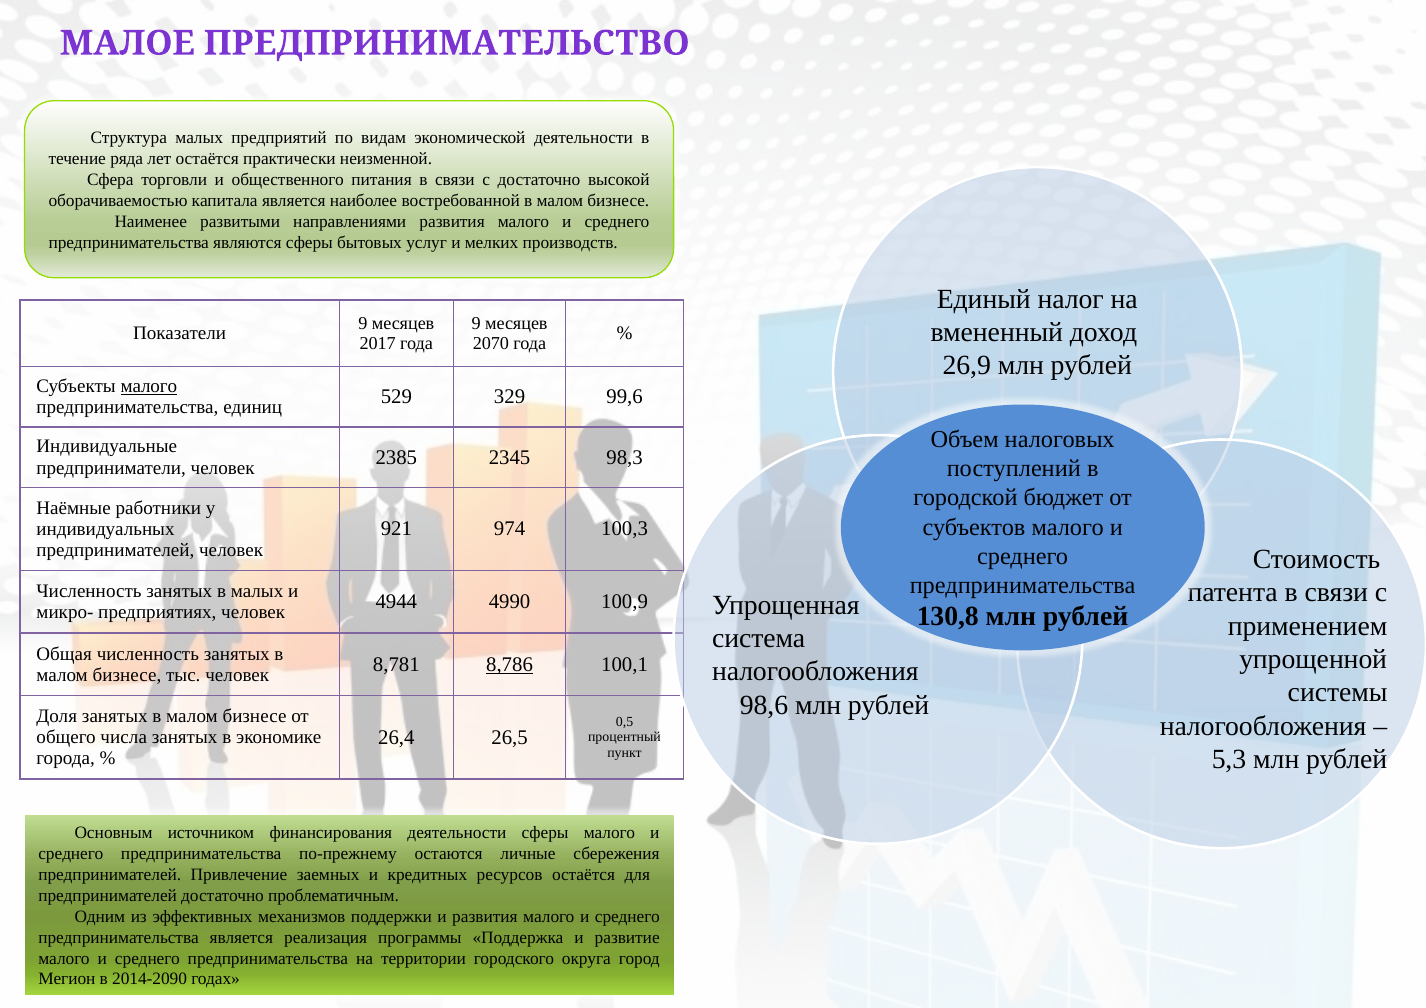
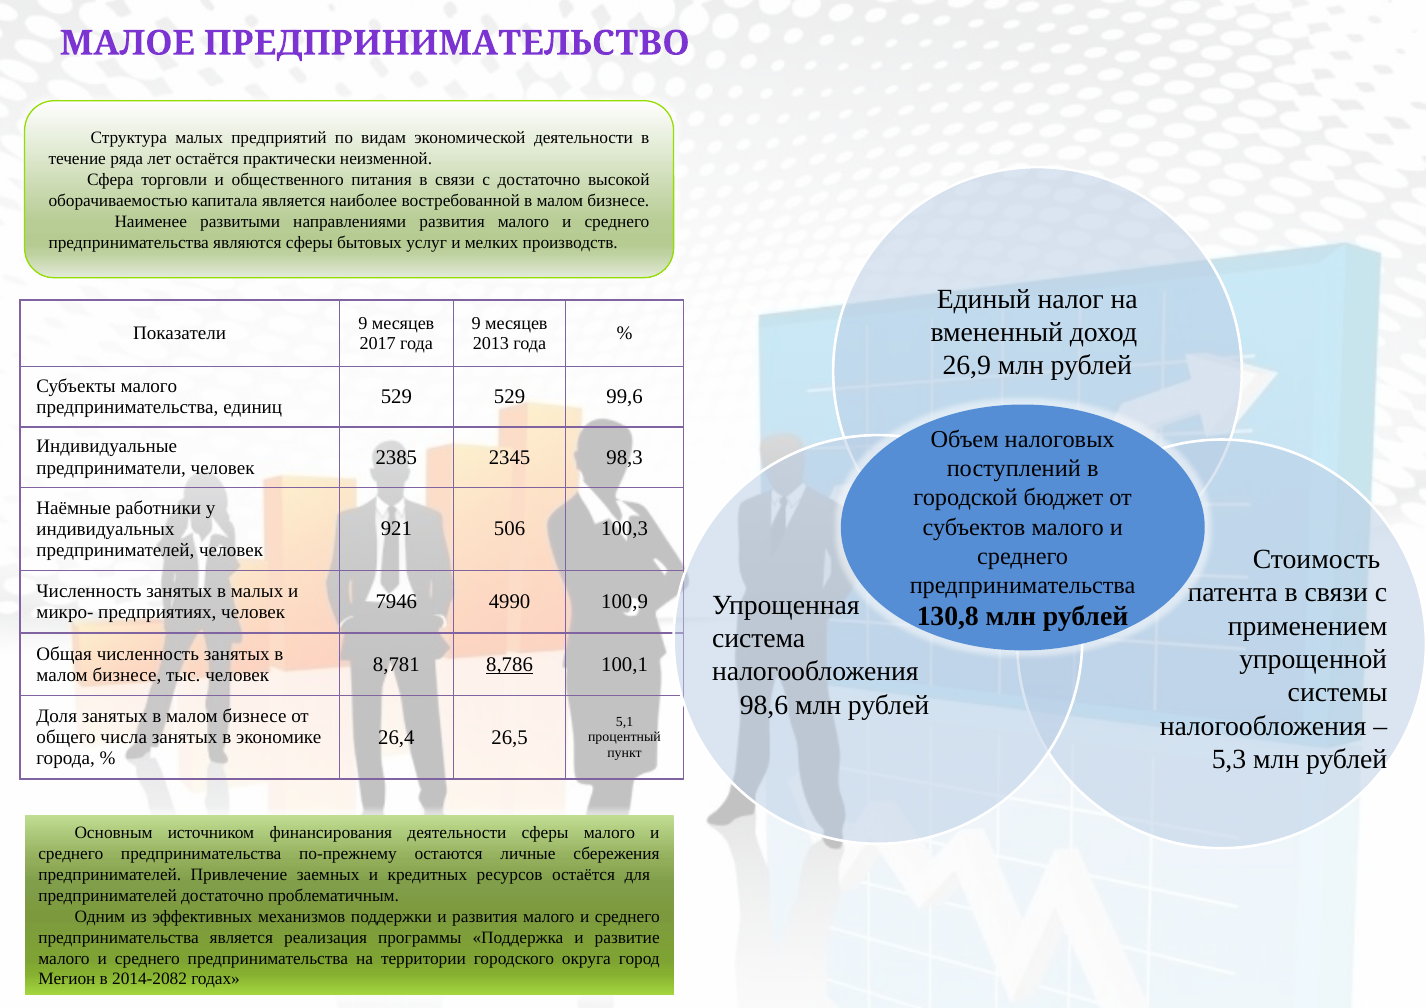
2070: 2070 -> 2013 (491, 343)
малого underline: present -> none (149, 386)
529 329: 329 -> 529 (510, 397)
974: 974 -> 506 (510, 529)
4944: 4944 -> 7946 (396, 602)
0,5: 0,5 -> 5,1 (625, 722)
2014-2090: 2014-2090 -> 2014-2082 (150, 979)
